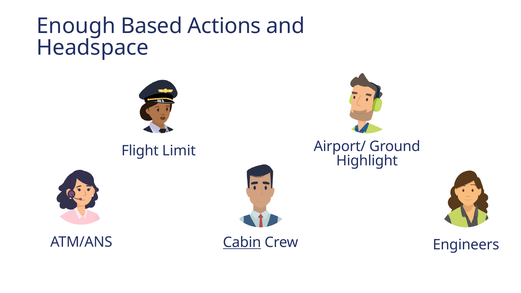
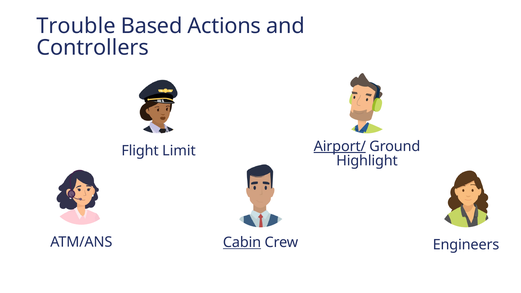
Enough: Enough -> Trouble (76, 26)
Headspace: Headspace -> Controllers (93, 48)
Airport/ underline: none -> present (340, 146)
